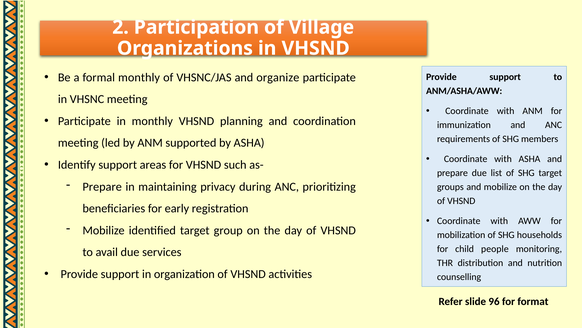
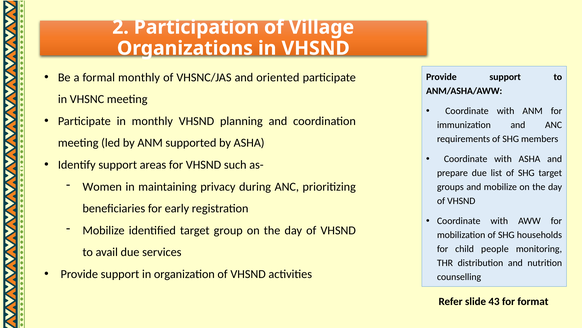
organize: organize -> oriented (278, 77)
Prepare: Prepare -> Women (102, 186)
96: 96 -> 43 (494, 301)
